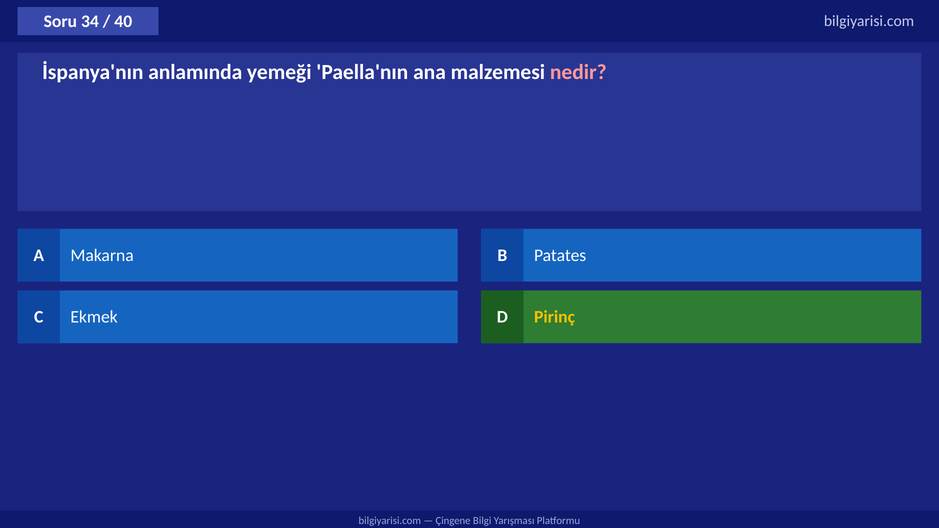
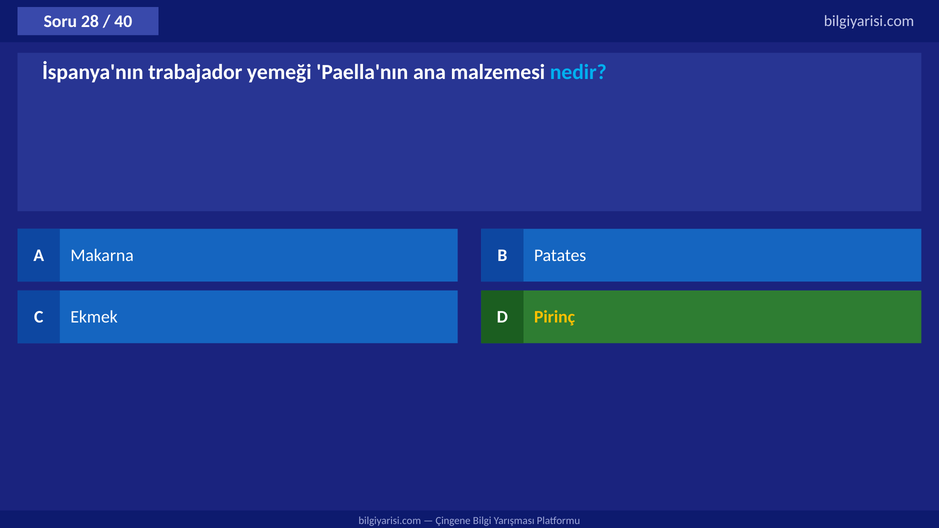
34: 34 -> 28 (90, 21)
anlamında: anlamında -> trabajador (195, 72)
nedir colour: pink -> light blue (578, 72)
